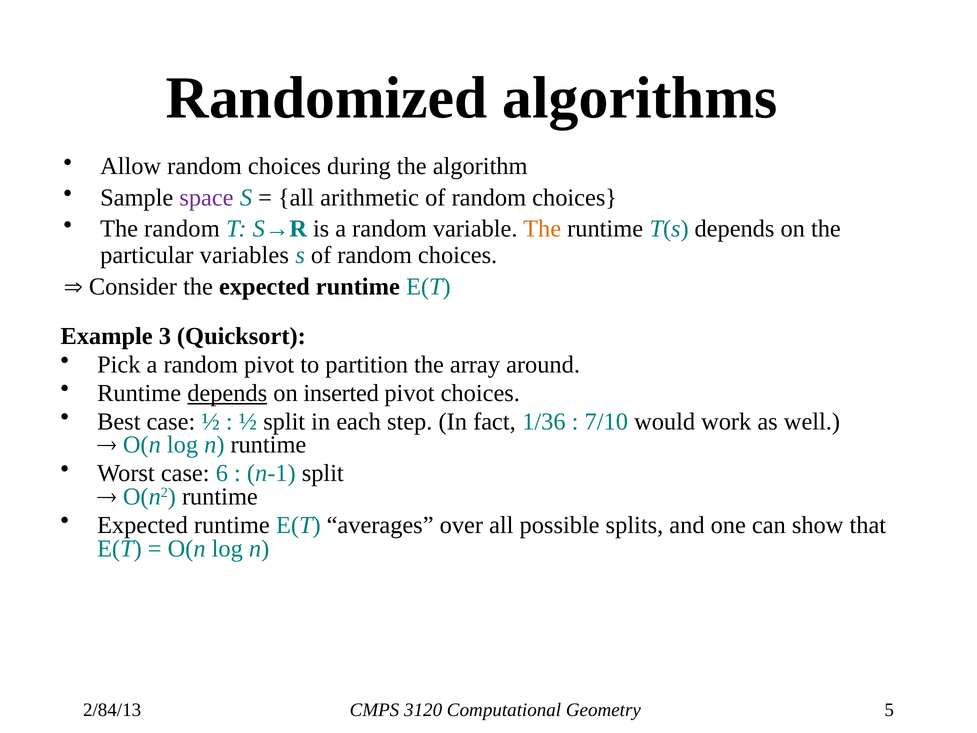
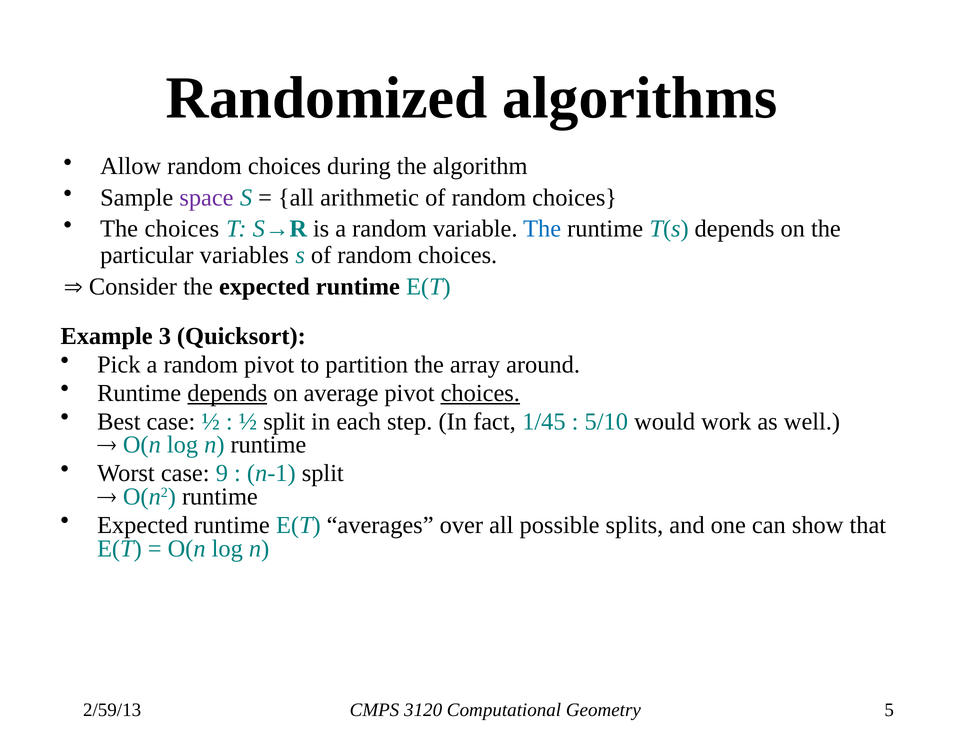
The random: random -> choices (182, 229)
The colour: orange -> blue (542, 229)
inserted: inserted -> average (341, 393)
choices underline: none -> present (480, 393)
1/36: 1/36 -> 1/45 (544, 421)
7/10: 7/10 -> 5/10 (606, 421)
6: 6 -> 9 (222, 473)
2/84/13: 2/84/13 -> 2/59/13 (112, 710)
